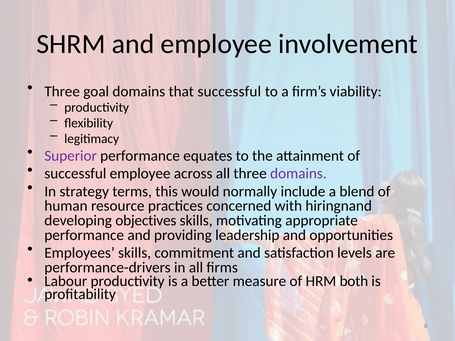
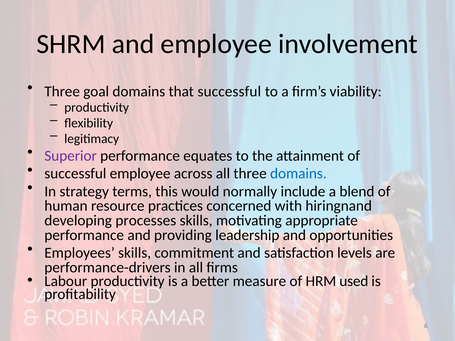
domains colour: purple -> blue (298, 174)
objectives: objectives -> processes (146, 221)
both: both -> used (354, 281)
